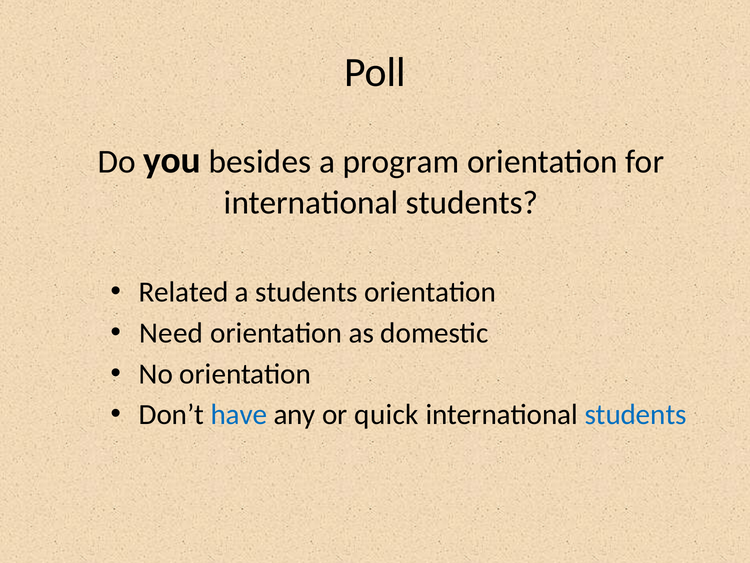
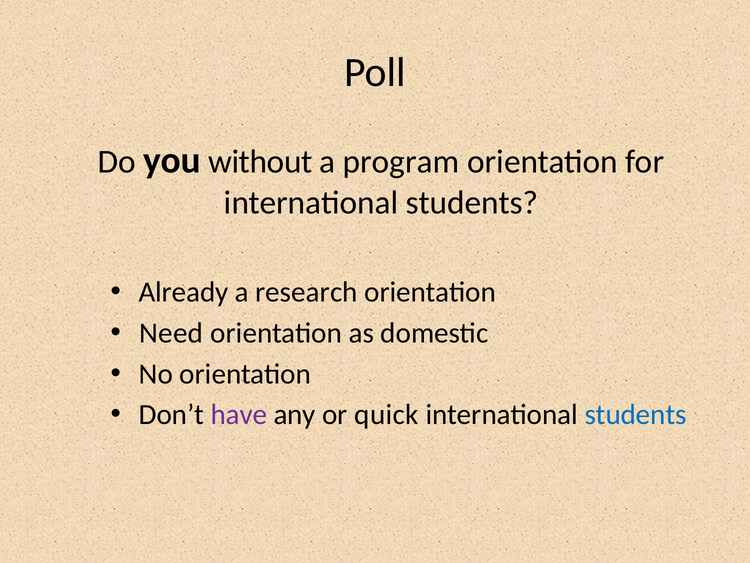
besides: besides -> without (260, 161)
Related: Related -> Already (184, 292)
a students: students -> research (307, 292)
have colour: blue -> purple (239, 414)
